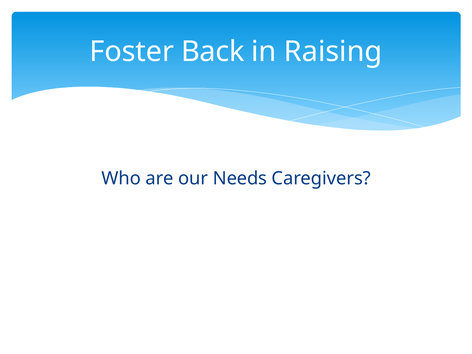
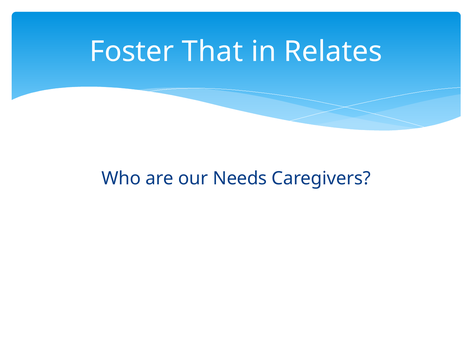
Back: Back -> That (213, 52)
Raising: Raising -> Relates (333, 52)
